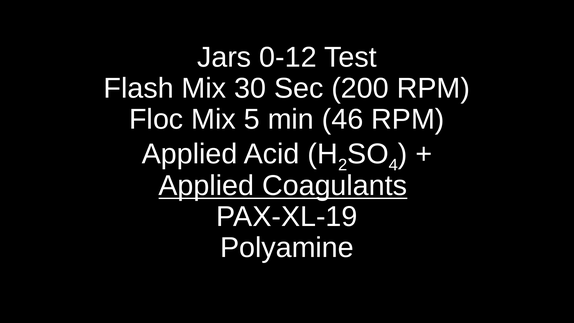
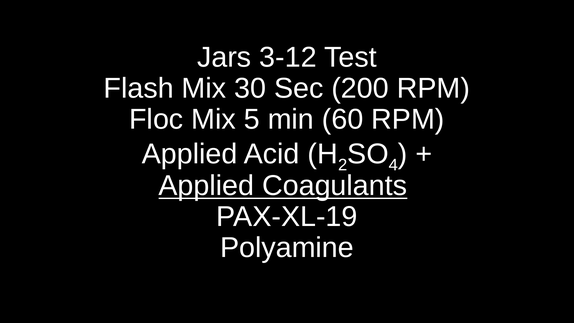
0-12: 0-12 -> 3-12 (288, 57)
46: 46 -> 60 (343, 119)
